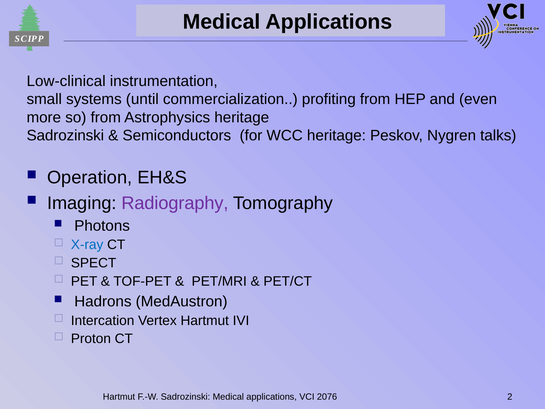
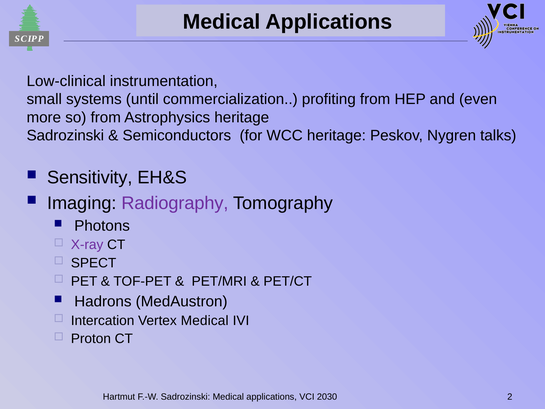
Operation: Operation -> Sensitivity (90, 177)
X-ray colour: blue -> purple (87, 245)
Vertex Hartmut: Hartmut -> Medical (205, 320)
2076: 2076 -> 2030 (327, 397)
